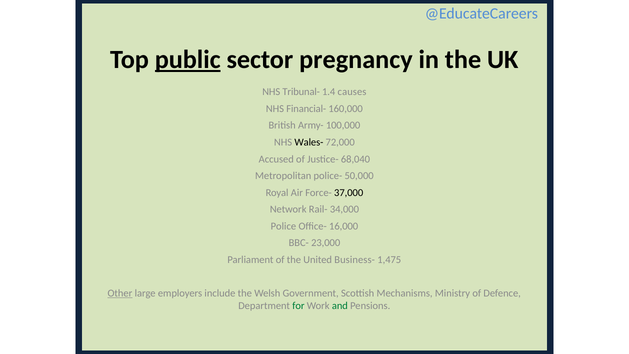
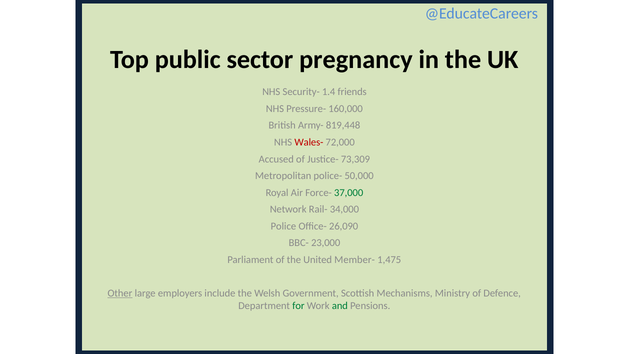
public underline: present -> none (188, 60)
Tribunal-: Tribunal- -> Security- (301, 92)
causes: causes -> friends (352, 92)
Financial-: Financial- -> Pressure- (306, 109)
100,000: 100,000 -> 819,448 (343, 125)
Wales- colour: black -> red (309, 142)
68,040: 68,040 -> 73,309 (355, 159)
37,000 colour: black -> green (349, 193)
16,000: 16,000 -> 26,090 (344, 226)
Business-: Business- -> Member- (355, 260)
